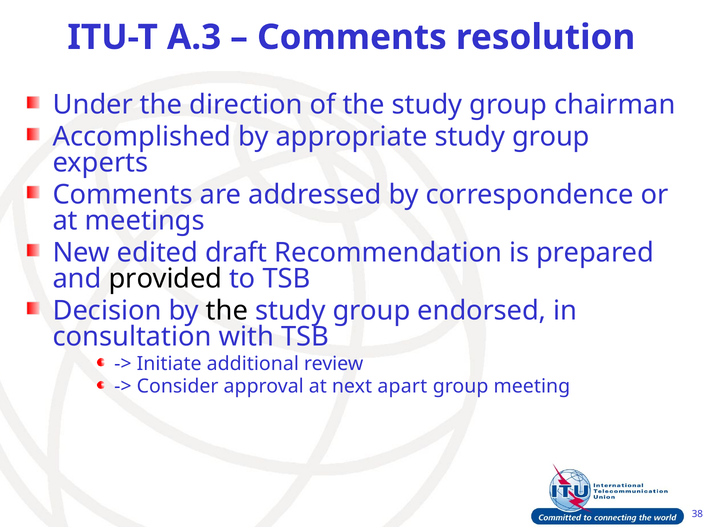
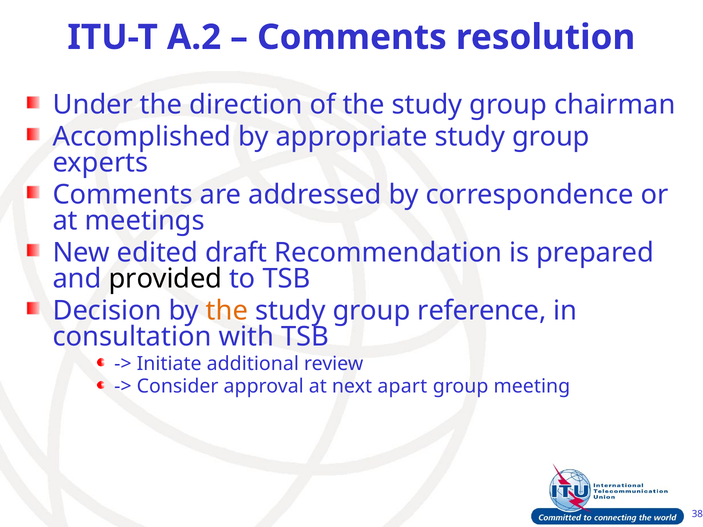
A.3: A.3 -> A.2 (194, 37)
the colour: black -> orange (227, 311)
endorsed: endorsed -> reference (482, 311)
